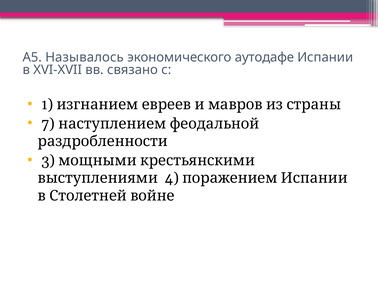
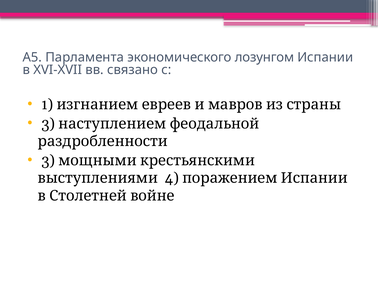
Называлось: Называлось -> Парламента (85, 57)
аутодафе: аутодафе -> лозунгом (264, 57)
7: 7 -> 3 (48, 124)
